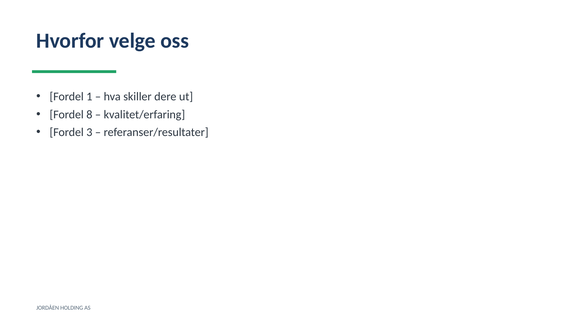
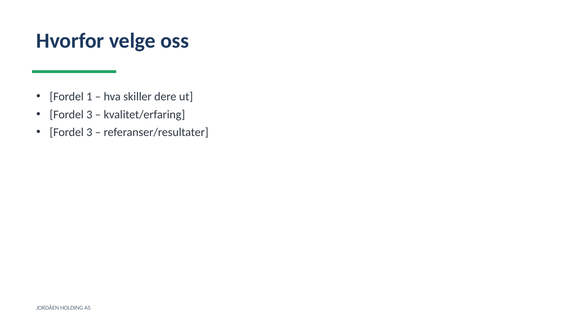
8: 8 -> 3 (89, 114)
